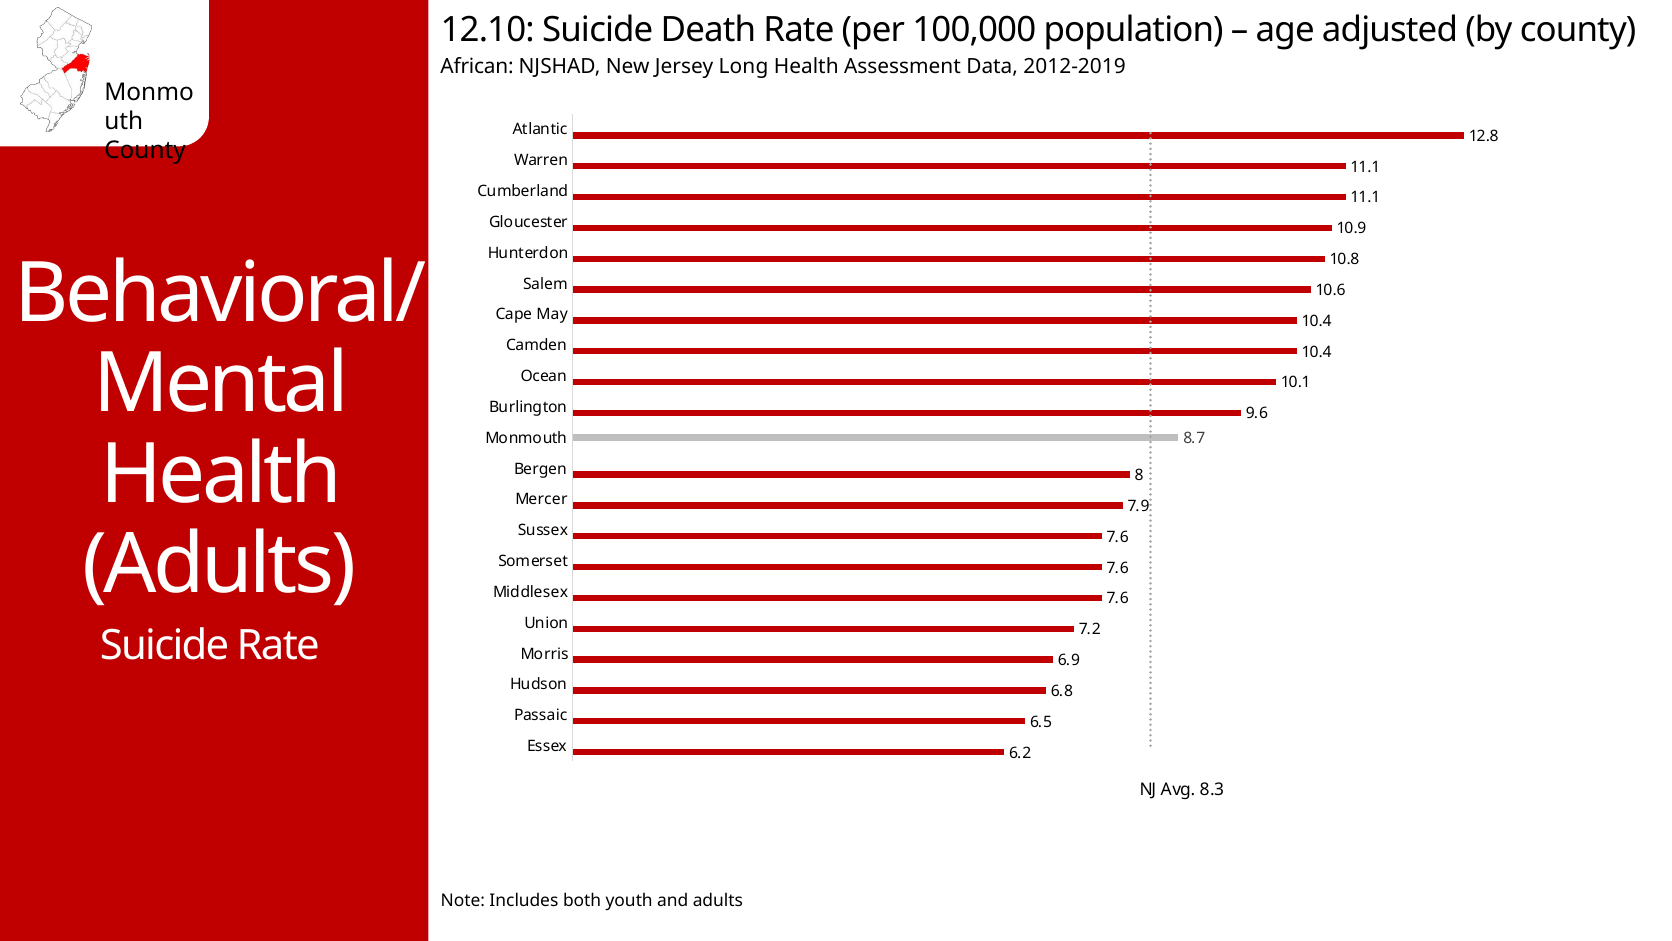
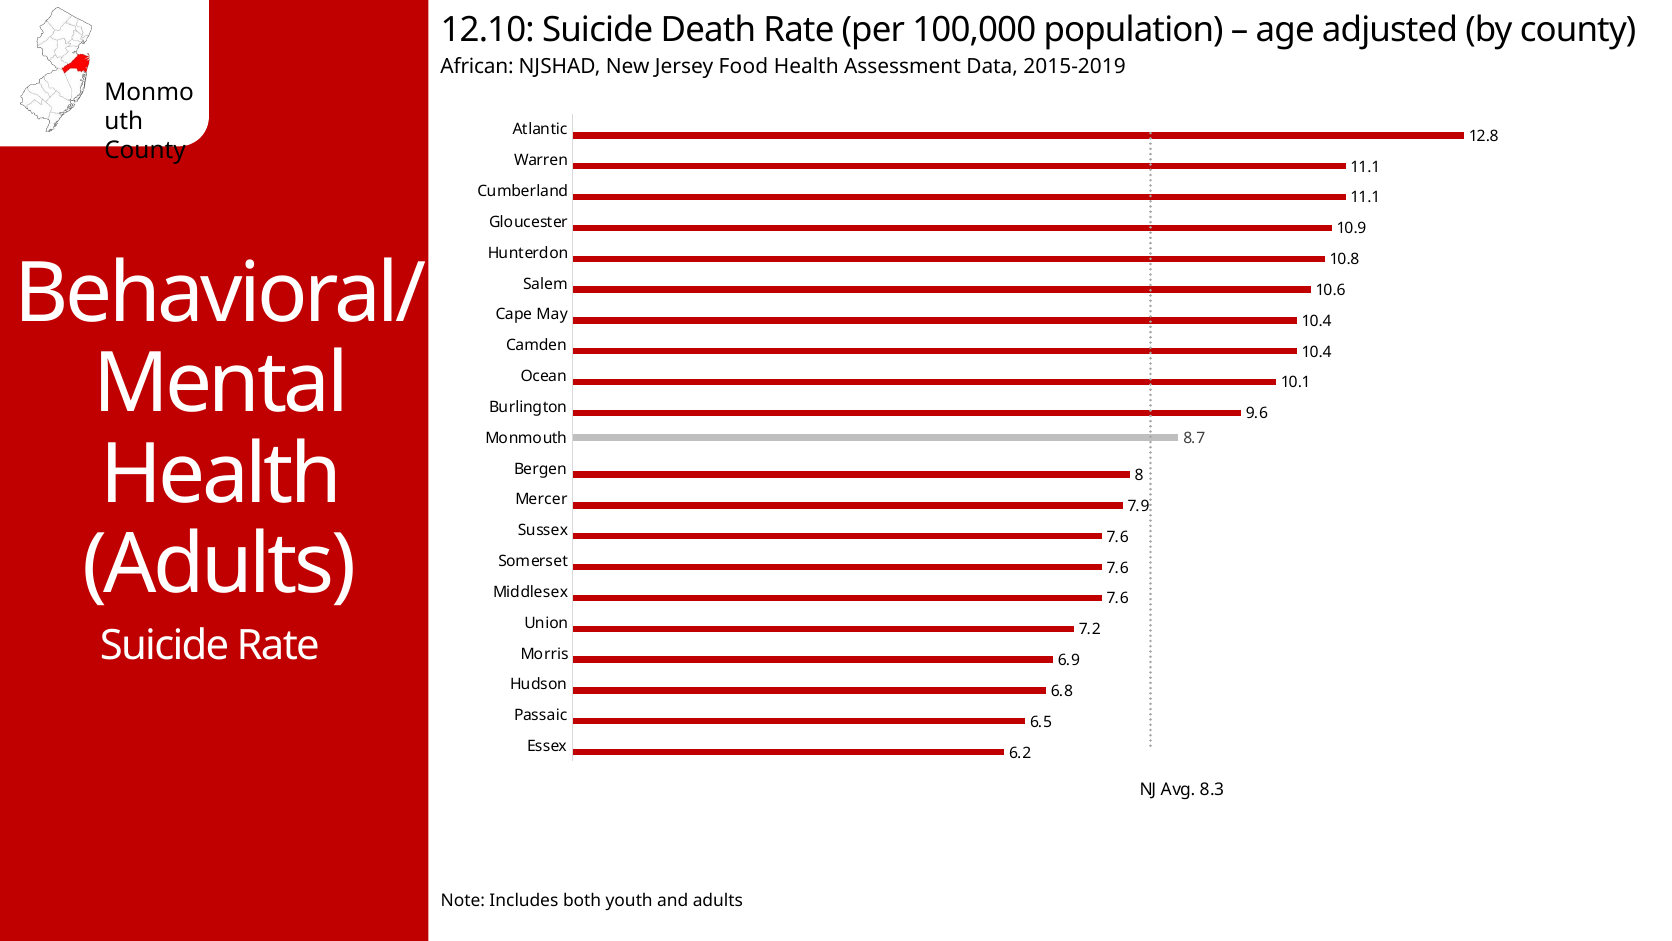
Long: Long -> Food (743, 67)
2012-2019: 2012-2019 -> 2015-2019 (1075, 67)
